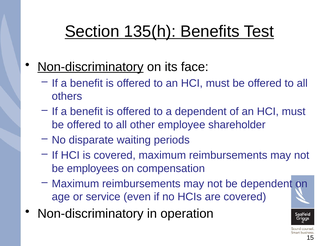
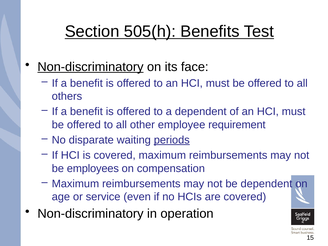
135(h: 135(h -> 505(h (150, 31)
shareholder: shareholder -> requirement (237, 125)
periods underline: none -> present (172, 140)
